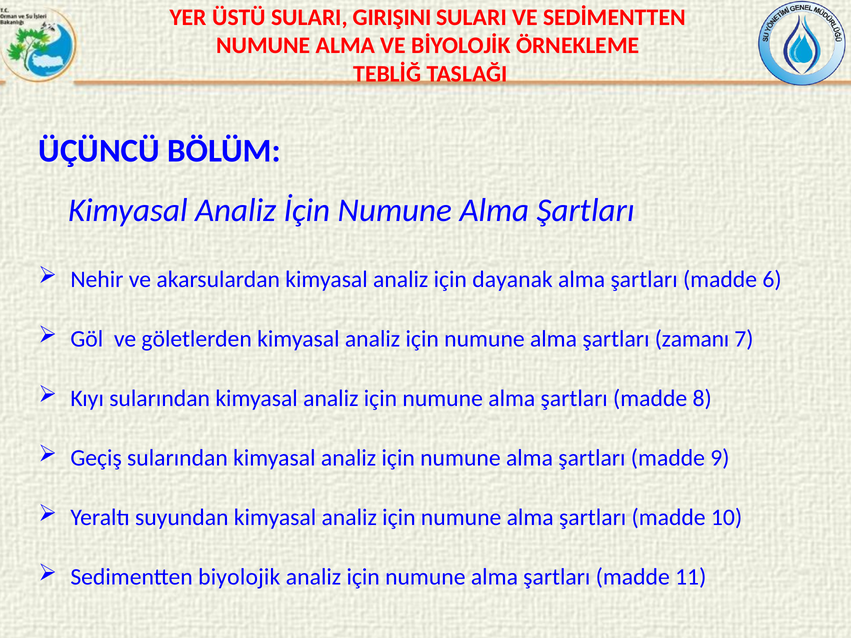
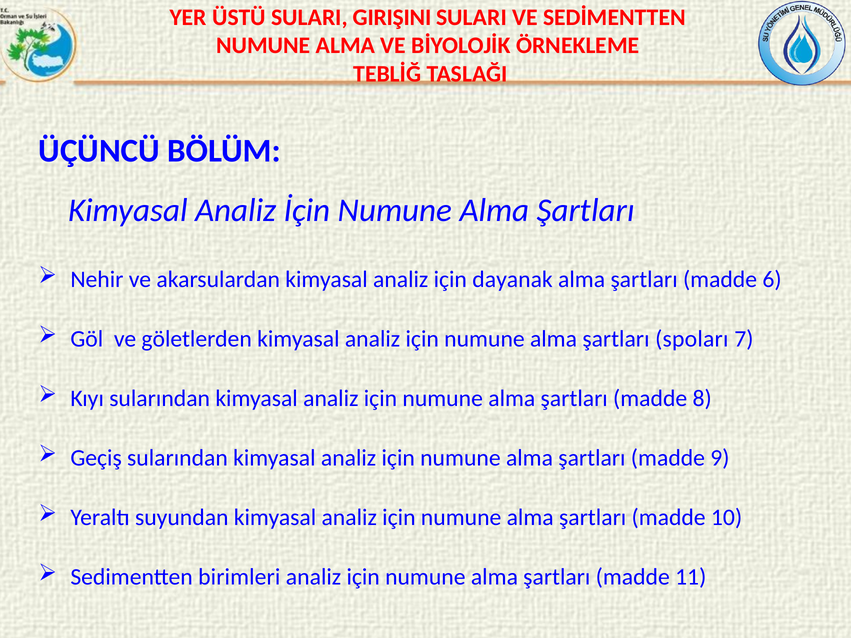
zamanı: zamanı -> spoları (692, 339)
biyolojik: biyolojik -> birimleri (239, 577)
